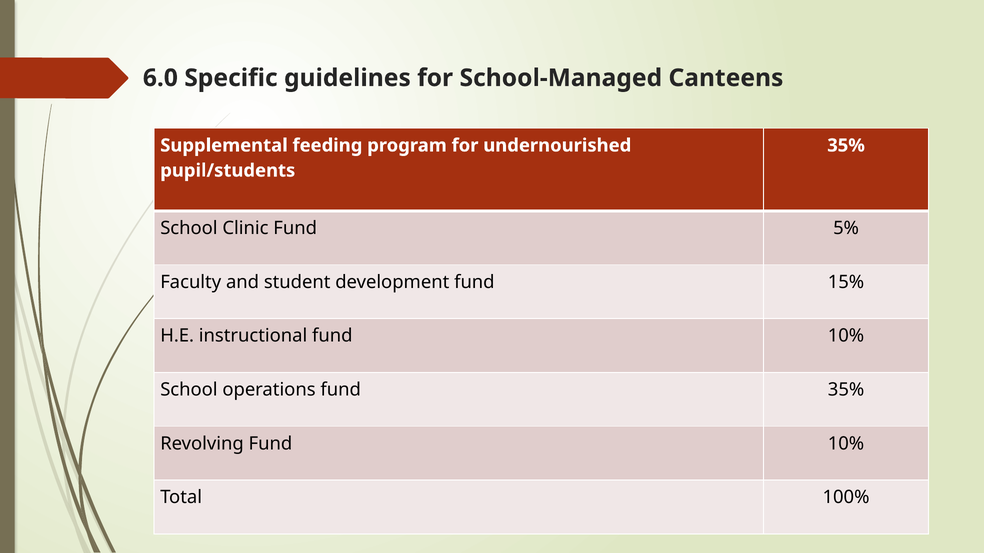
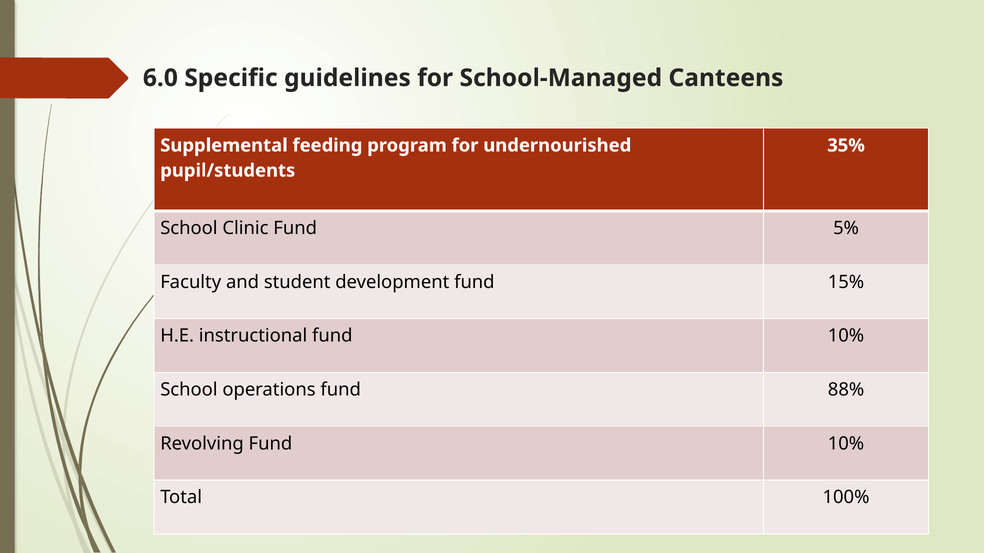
fund 35%: 35% -> 88% (846, 390)
